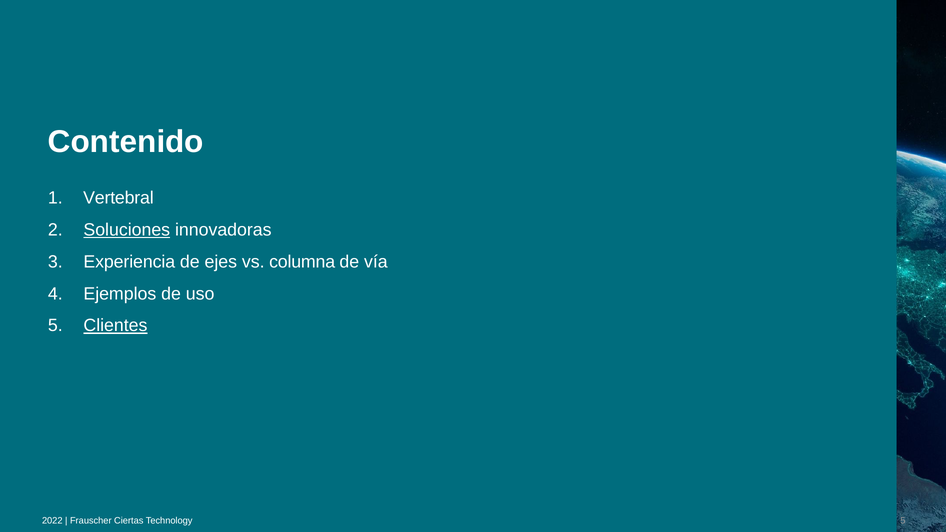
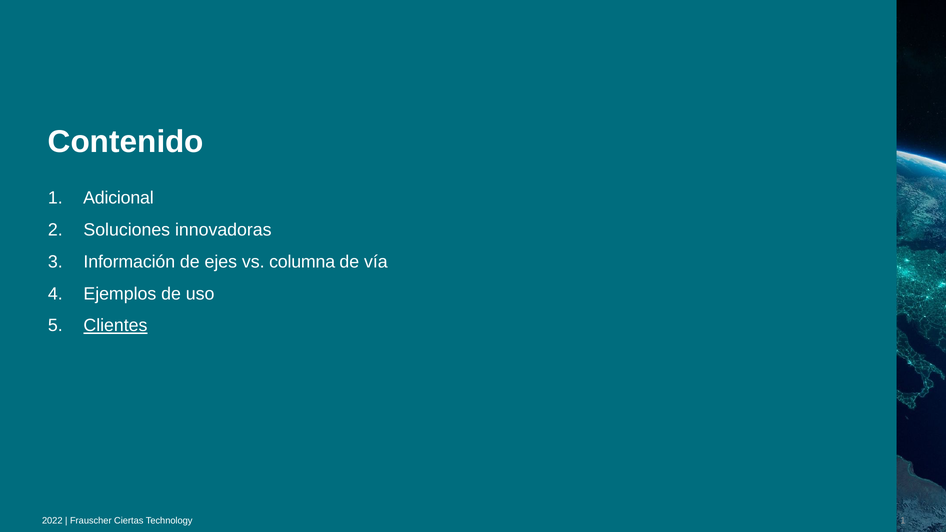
Vertebral: Vertebral -> Adicional (118, 198)
Soluciones underline: present -> none (127, 230)
Experiencia: Experiencia -> Información (129, 262)
Technology 5: 5 -> 1 (903, 521)
